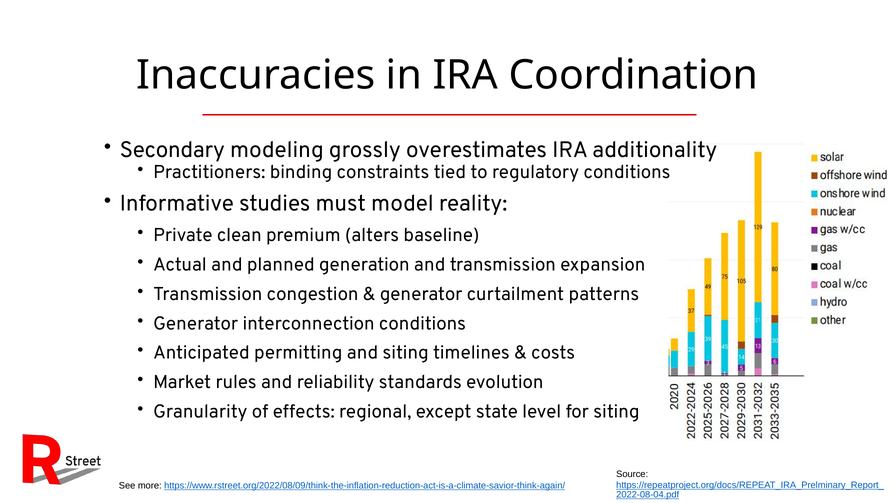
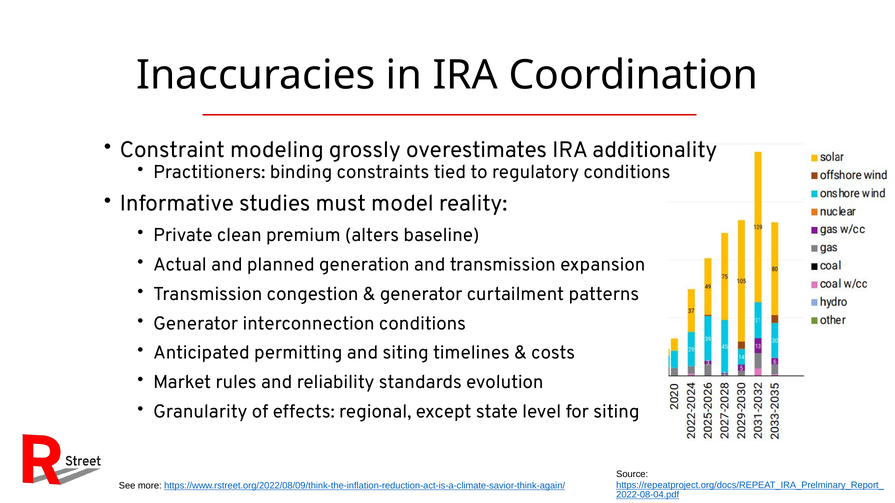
Secondary: Secondary -> Constraint (172, 150)
